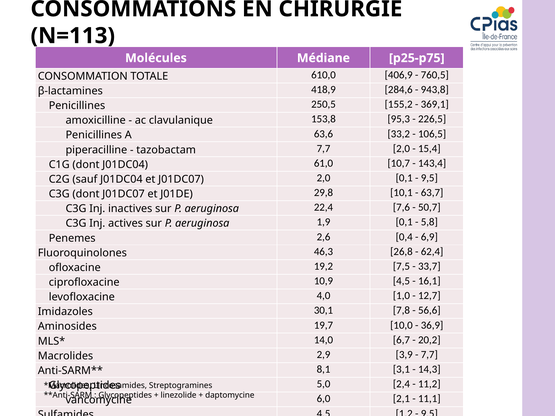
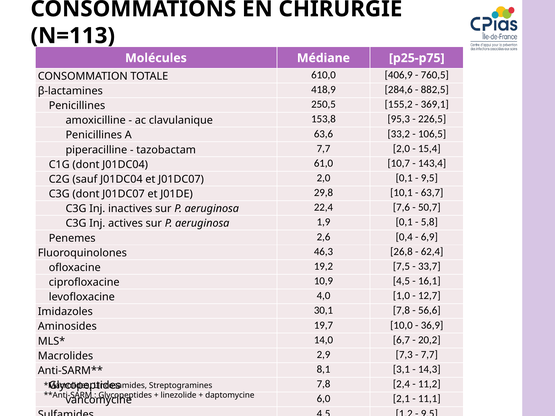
943,8: 943,8 -> 882,5 (435, 90)
3,9: 3,9 -> 7,3 (404, 355)
5,0: 5,0 -> 7,8 (324, 384)
